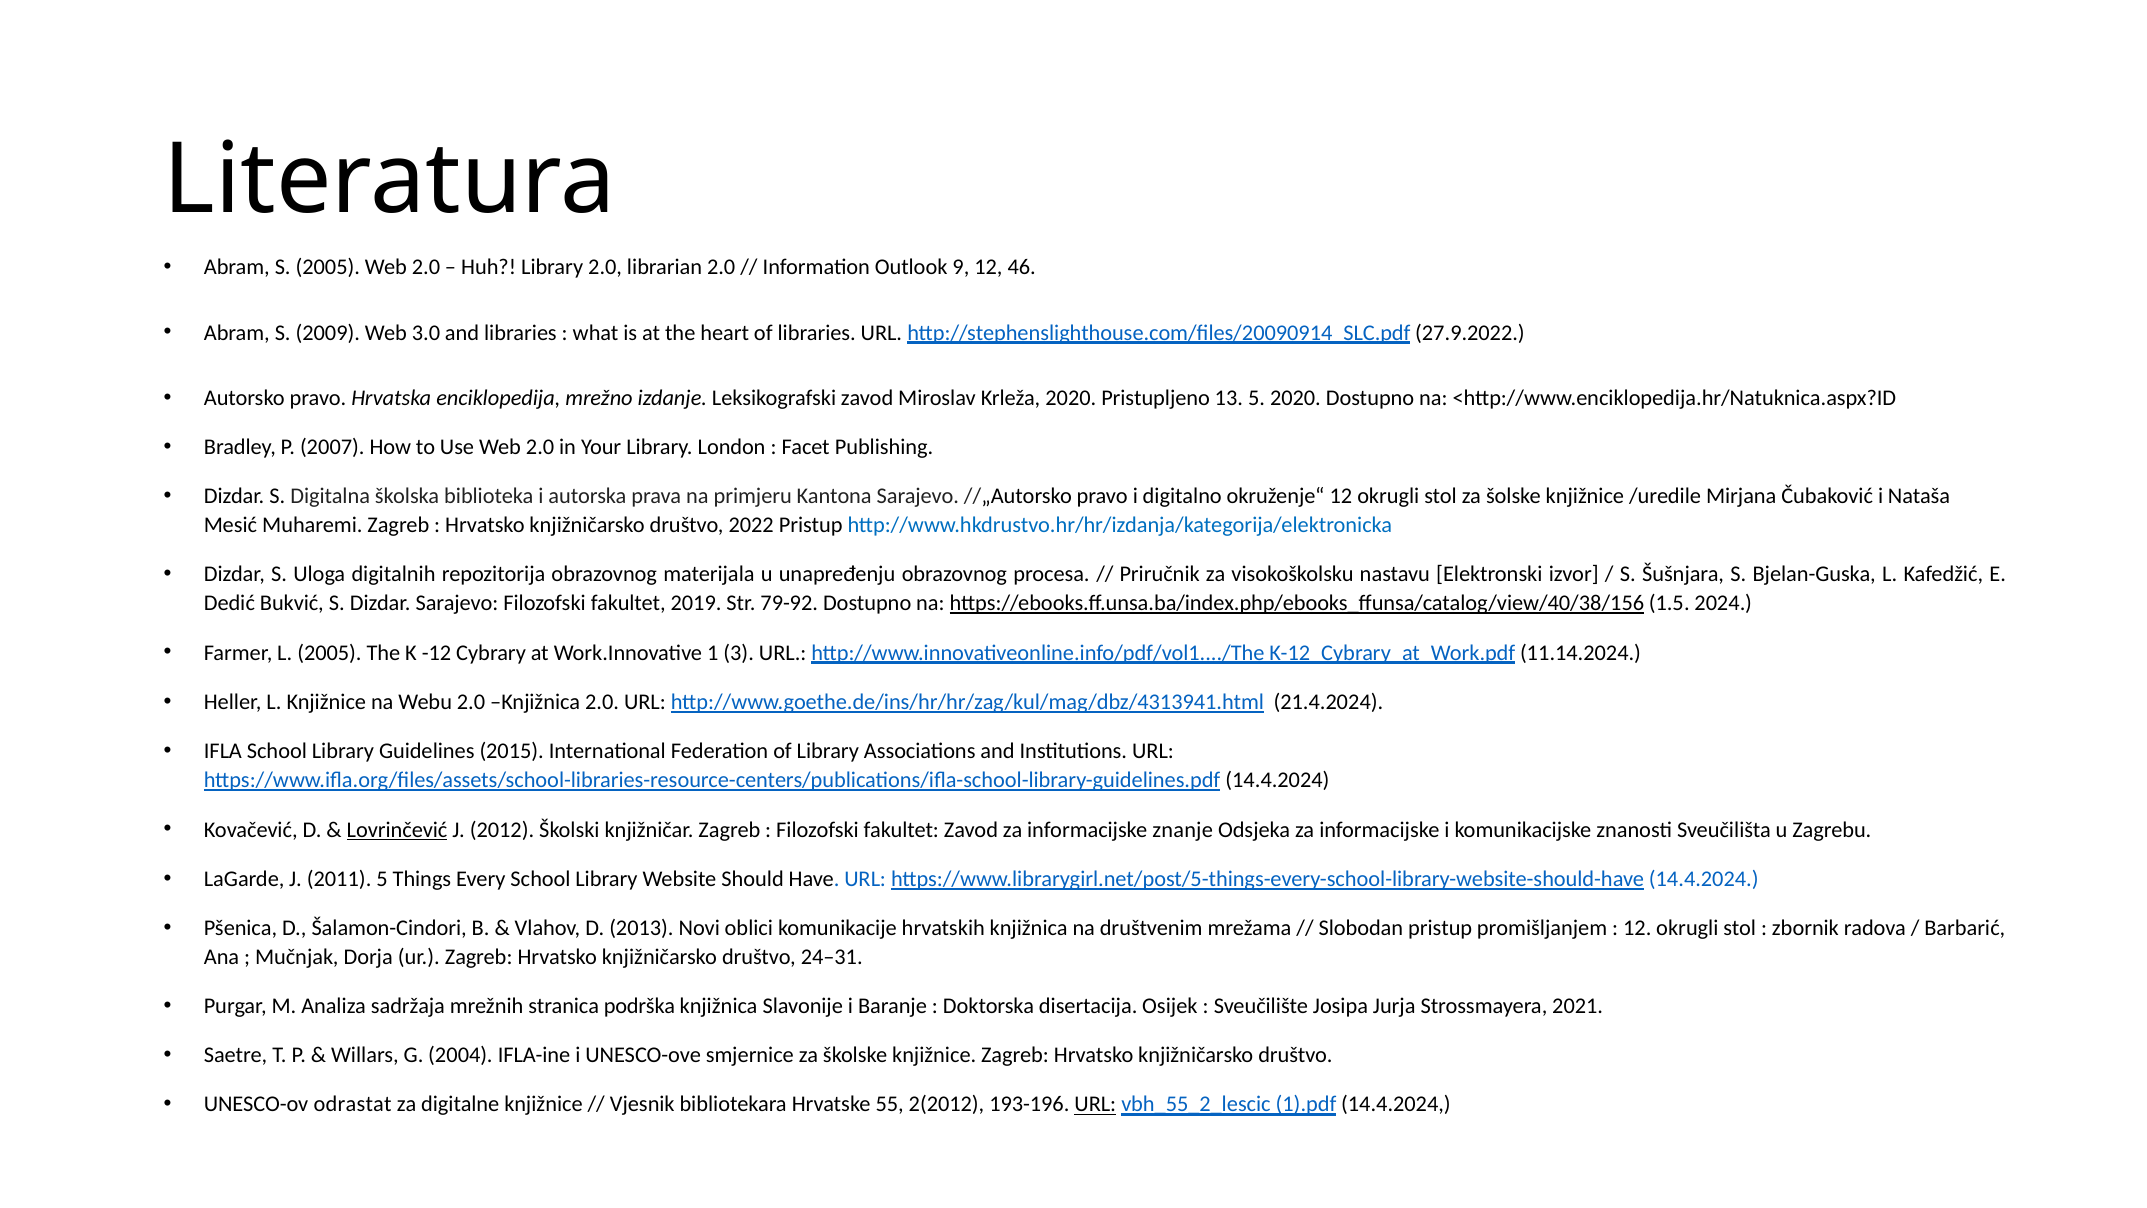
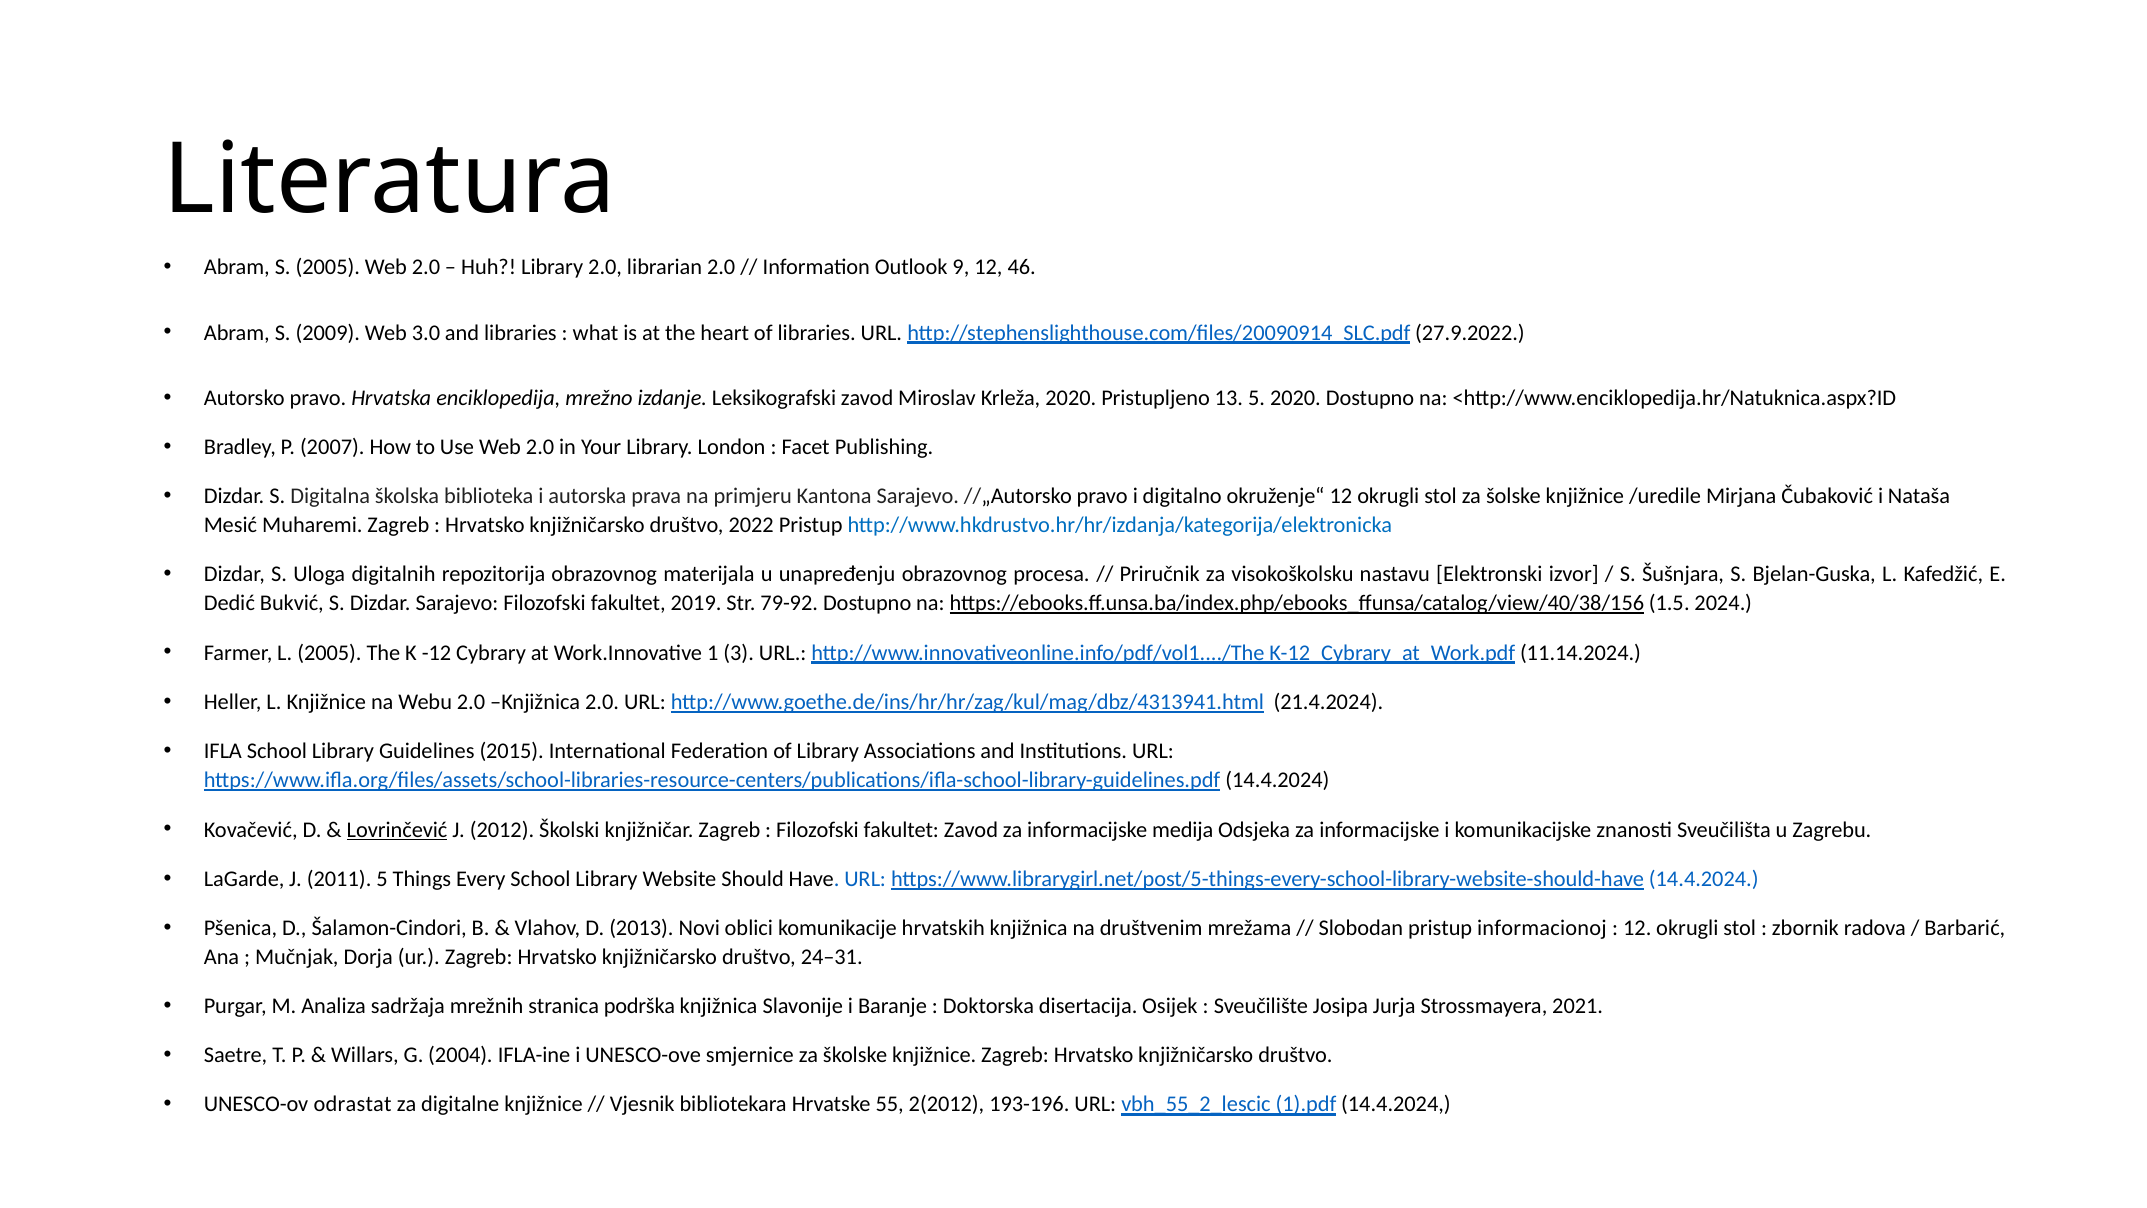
znanje: znanje -> medija (1183, 830)
promišljanjem: promišljanjem -> informacionoj (1542, 928)
URL underline: present -> none (1095, 1104)
